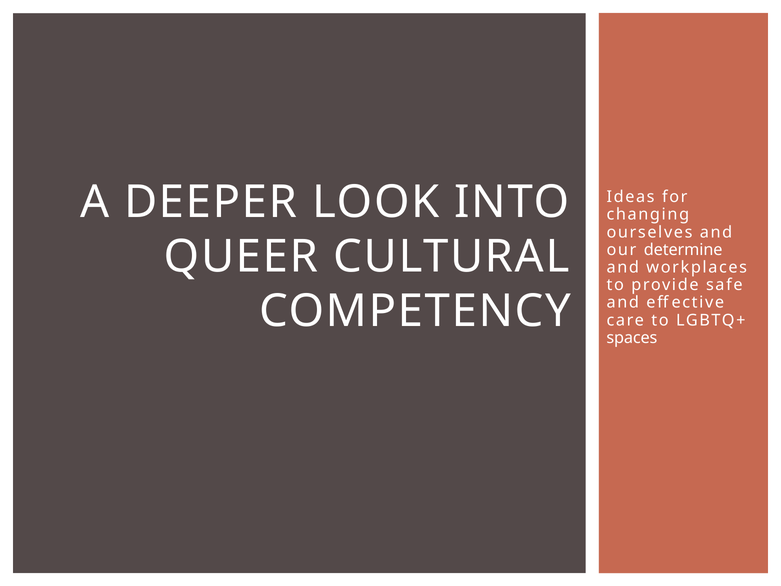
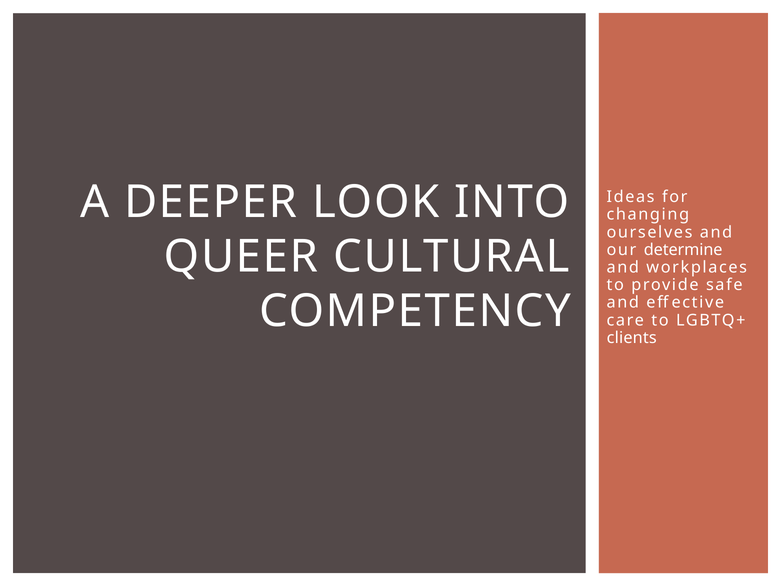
spaces: spaces -> clients (632, 338)
